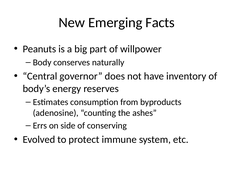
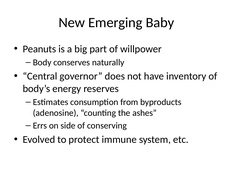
Facts: Facts -> Baby (160, 23)
